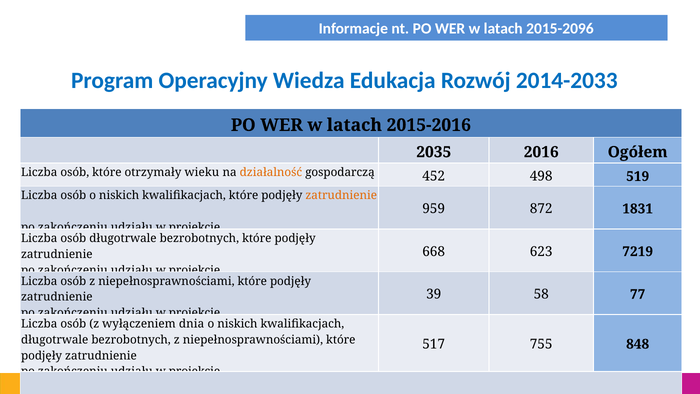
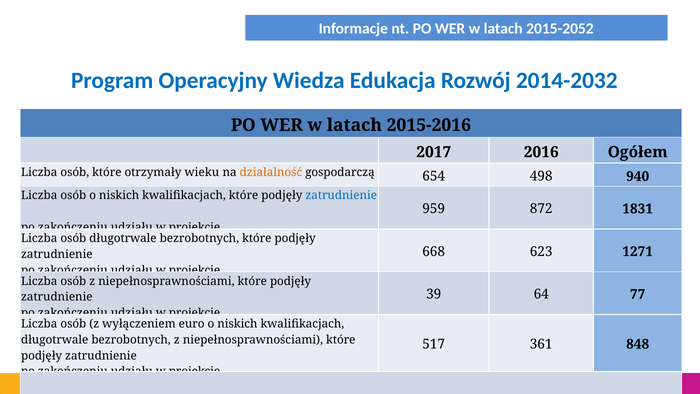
2015-2096: 2015-2096 -> 2015-2052 (560, 29)
2014-2033: 2014-2033 -> 2014-2032 (567, 80)
2035: 2035 -> 2017 (434, 152)
452: 452 -> 654 (434, 176)
519: 519 -> 940 (638, 176)
zatrudnienie colour: orange -> blue (341, 196)
7219: 7219 -> 1271 (638, 251)
58: 58 -> 64 (541, 294)
dnia: dnia -> euro (192, 324)
755: 755 -> 361 (541, 344)
